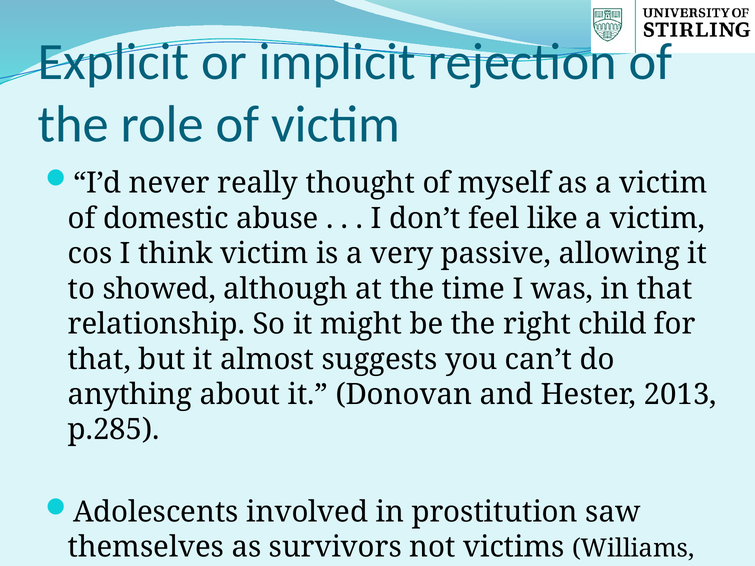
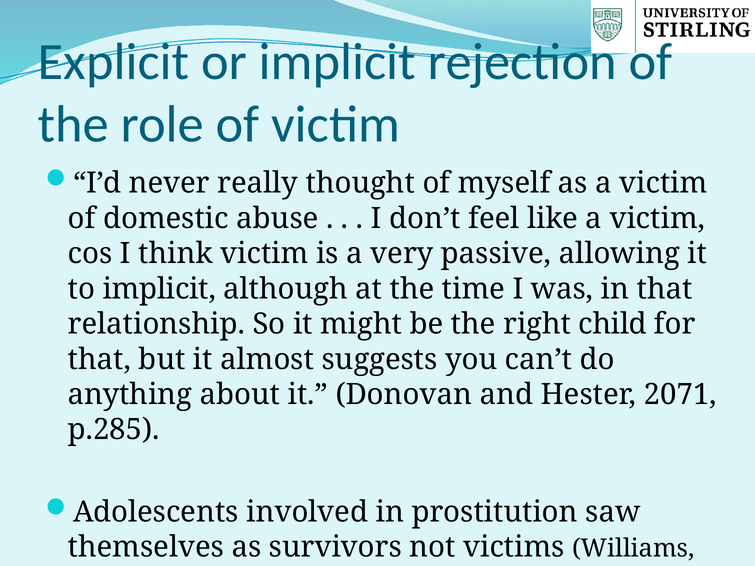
to showed: showed -> implicit (159, 289)
2013: 2013 -> 2071 (680, 395)
